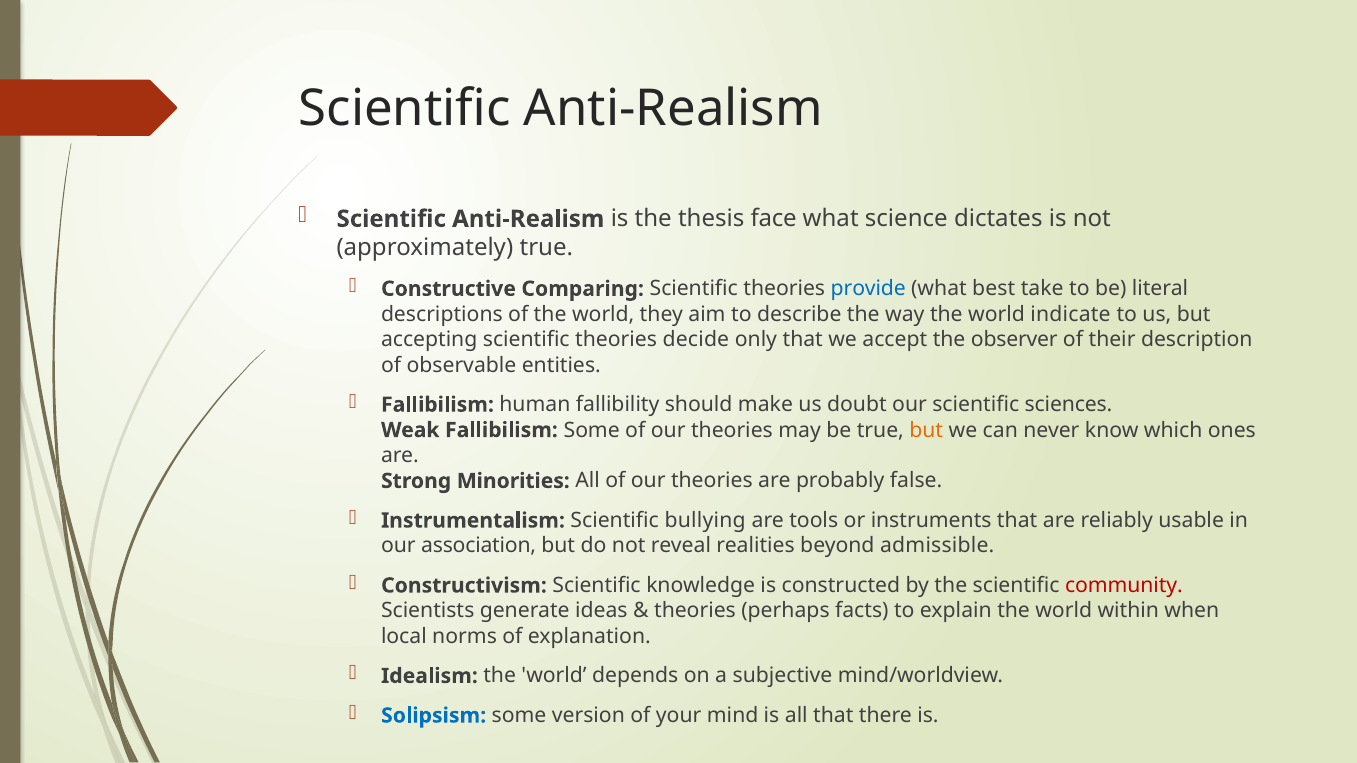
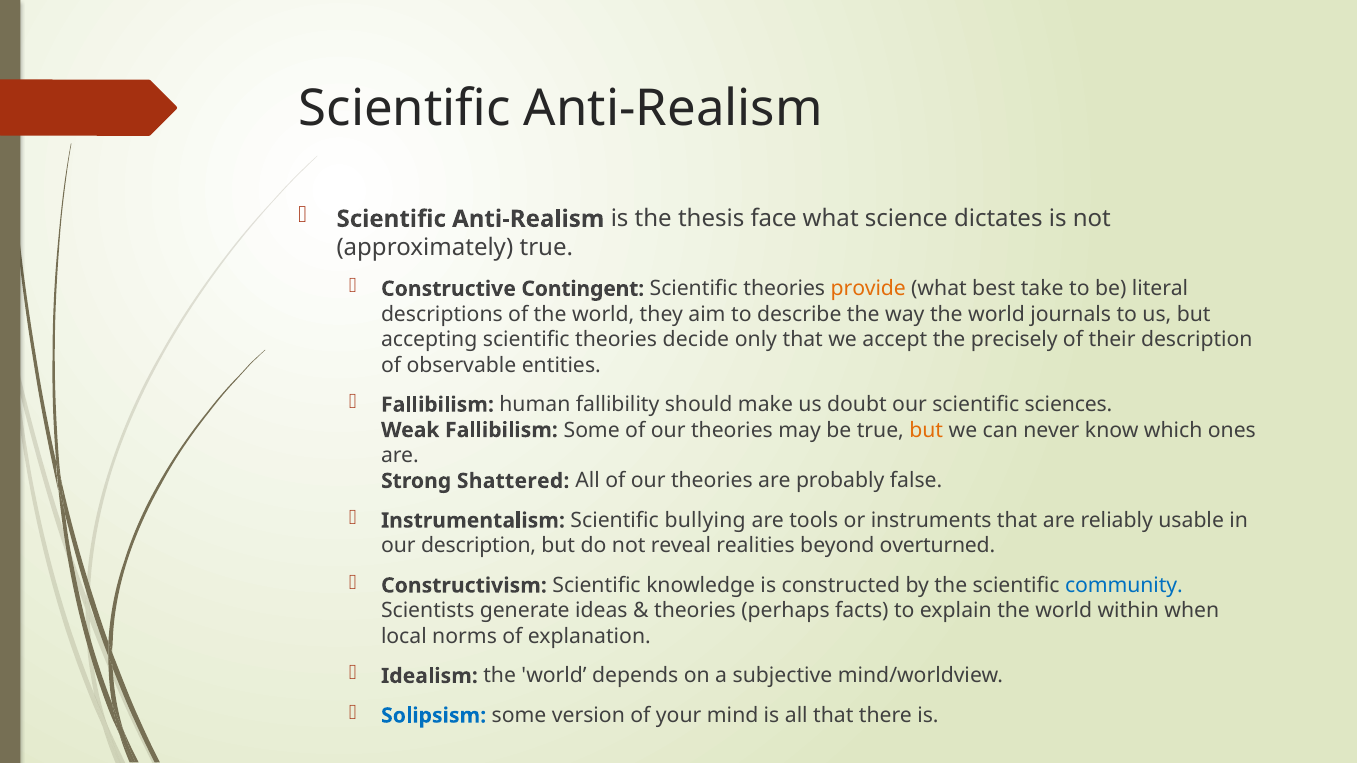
Comparing: Comparing -> Contingent (583, 289)
provide colour: blue -> orange (868, 289)
indicate: indicate -> journals (1071, 314)
observer: observer -> precisely (1014, 340)
Minorities: Minorities -> Shattered (513, 481)
our association: association -> description (479, 546)
admissible: admissible -> overturned (937, 546)
community colour: red -> blue (1124, 586)
